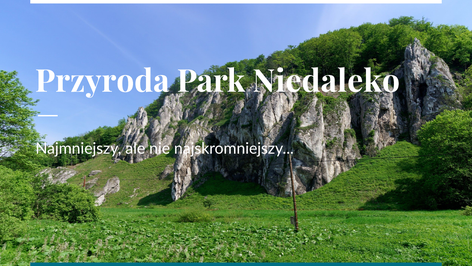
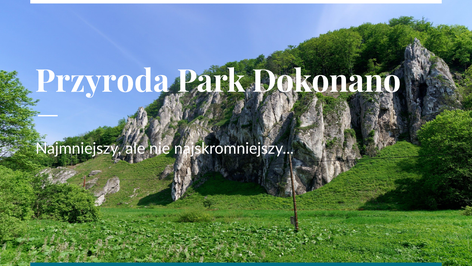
Niedaleko: Niedaleko -> Dokonano (326, 81)
